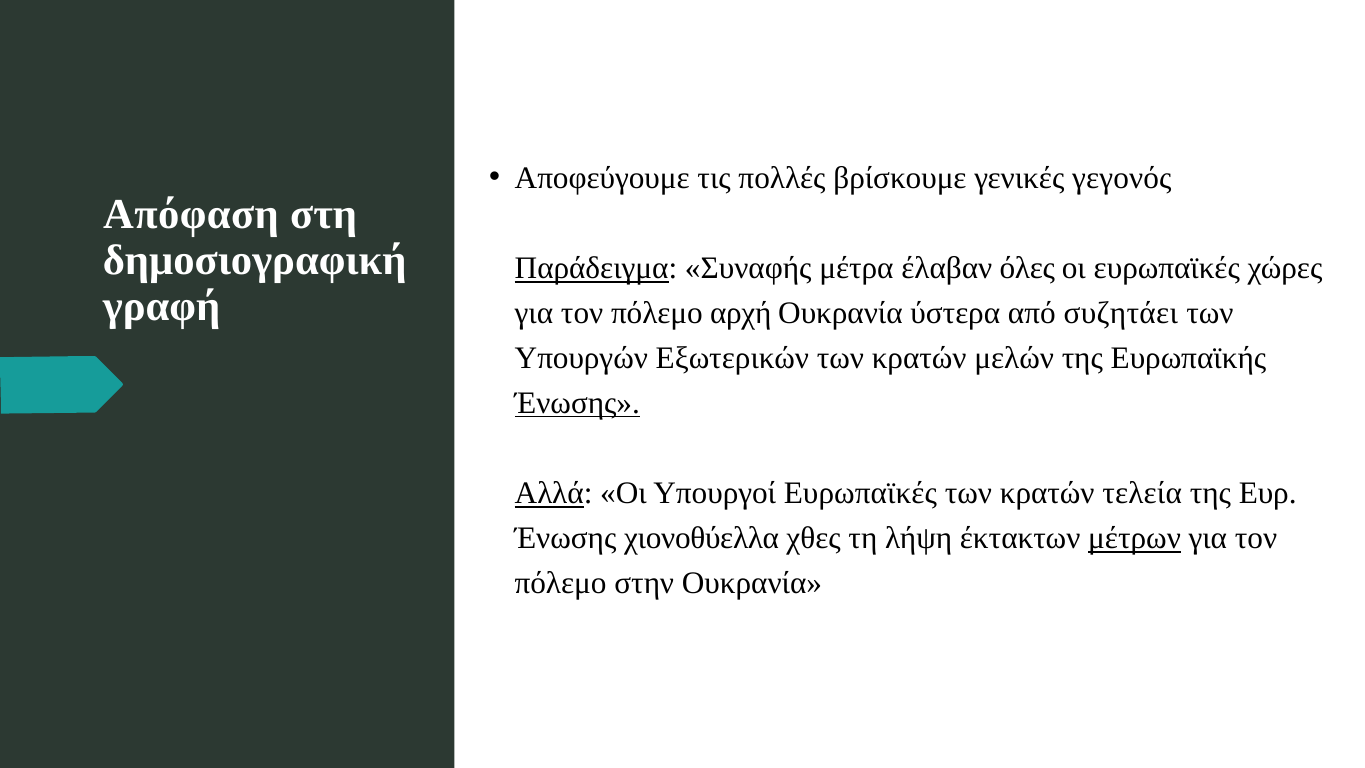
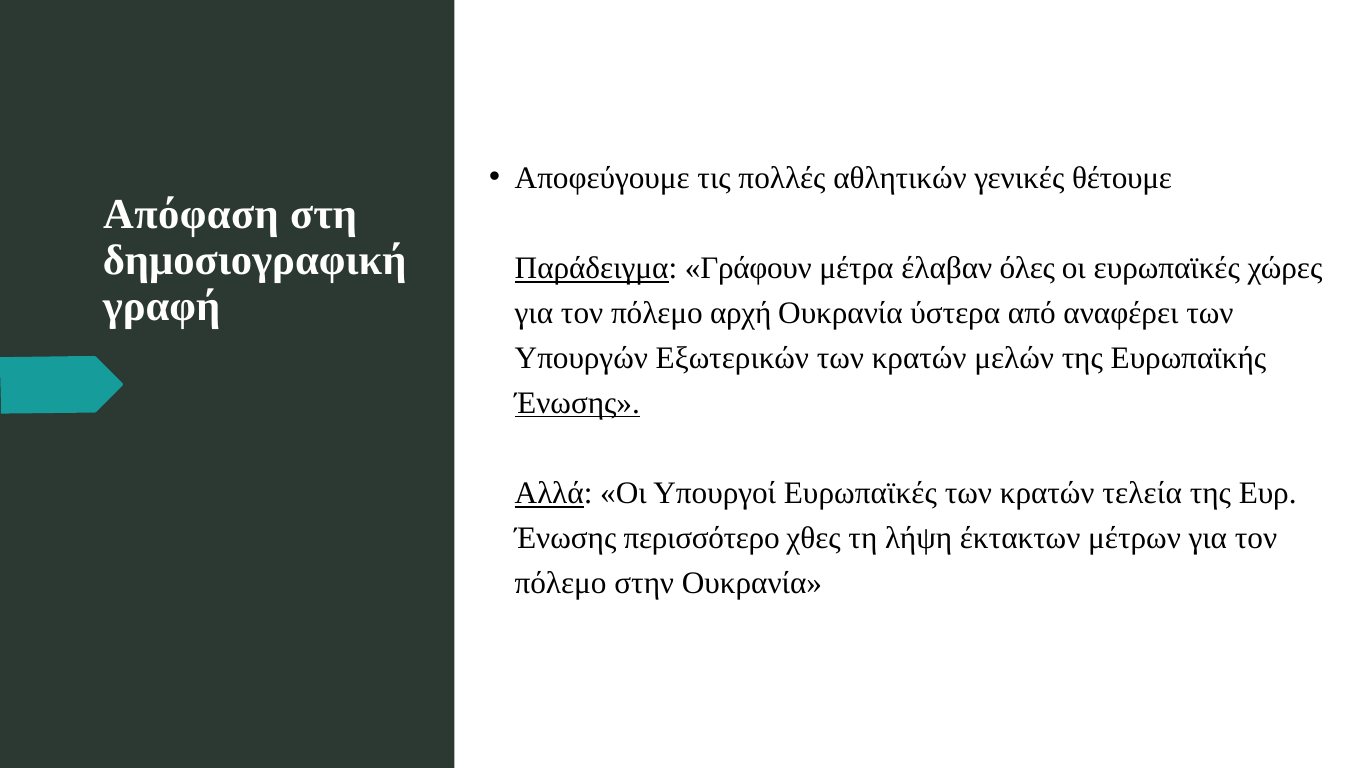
βρίσκουμε: βρίσκουμε -> αθλητικών (900, 178)
γεγονός: γεγονός -> θέτουμε (1122, 178)
Συναφής: Συναφής -> Γράφουν (748, 268)
συζητάει: συζητάει -> αναφέρει (1121, 313)
χιονοθύελλα: χιονοθύελλα -> περισσότερο (702, 538)
μέτρων underline: present -> none (1135, 538)
